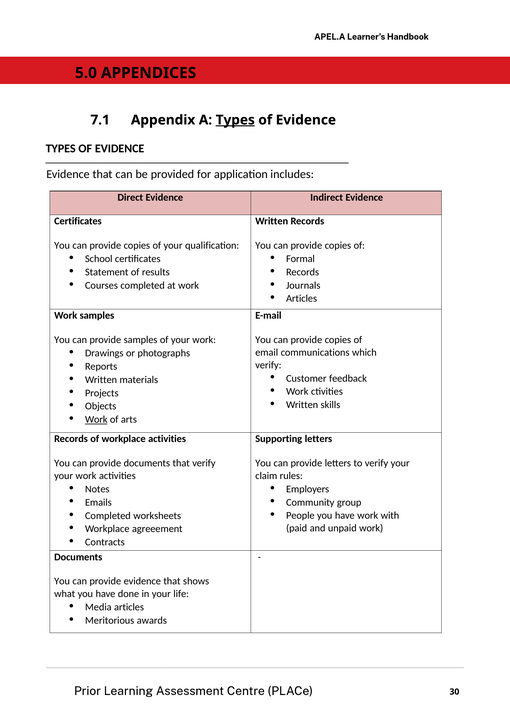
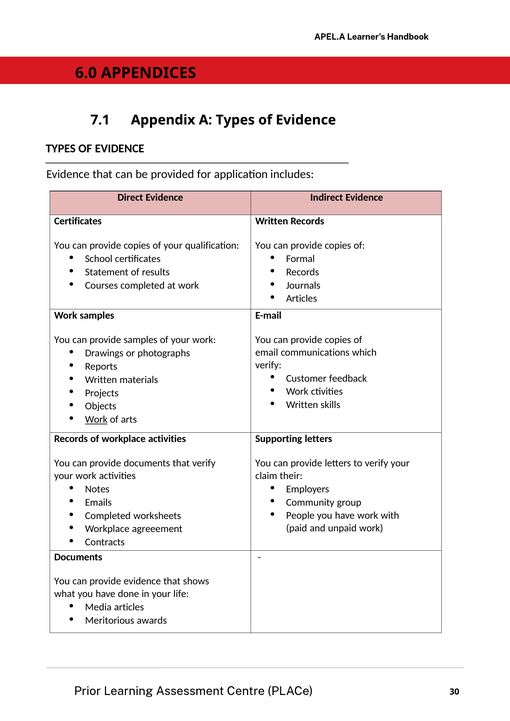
5.0: 5.0 -> 6.0 (86, 73)
Types underline: present -> none (235, 120)
rules: rules -> their (291, 476)
